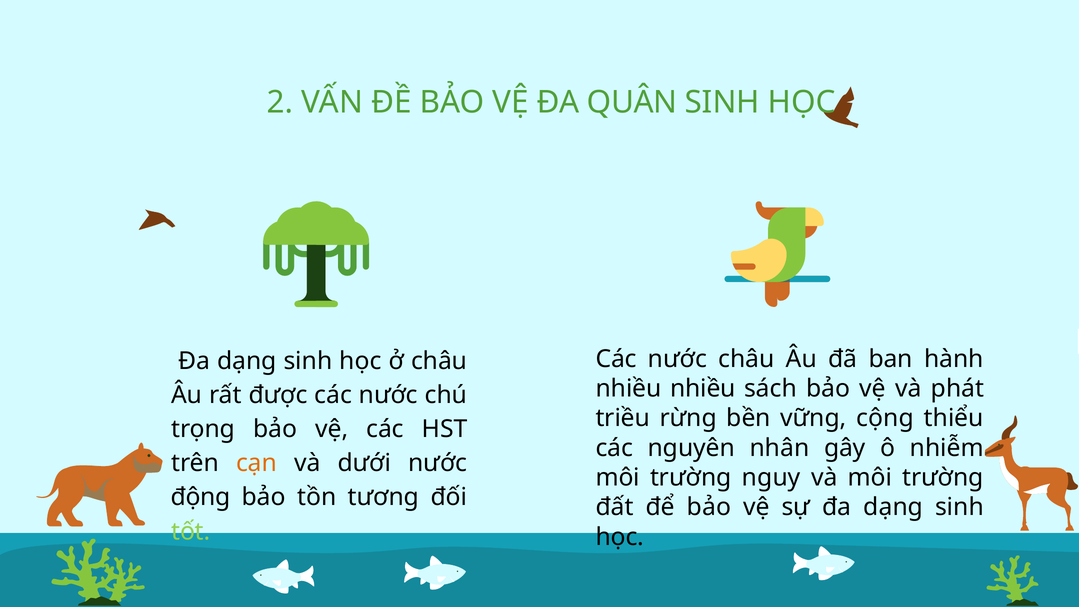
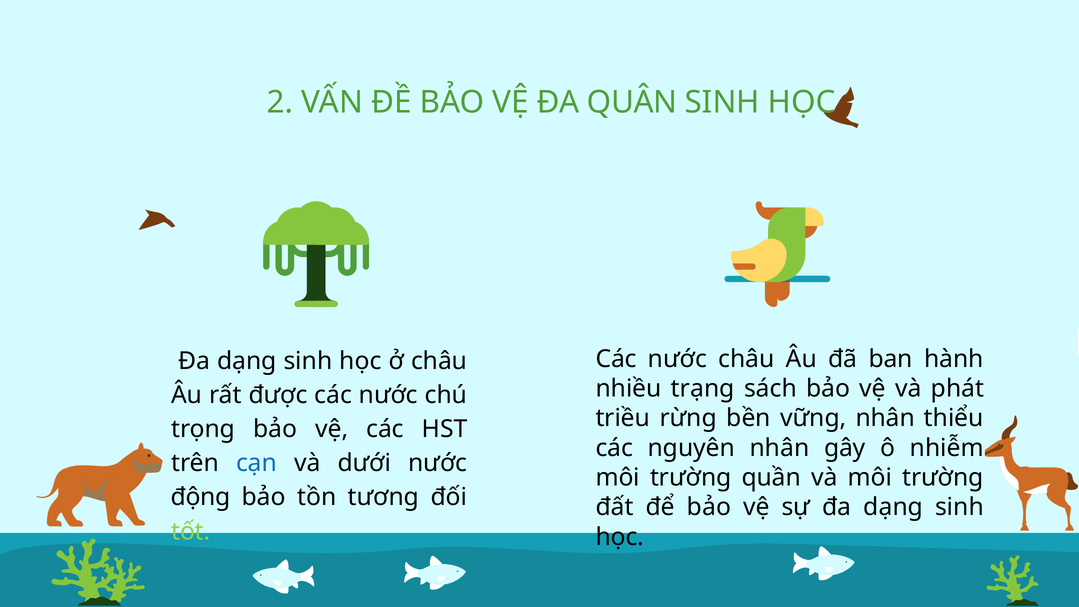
nhiều nhiều: nhiều -> trạng (703, 389)
vững cộng: cộng -> nhân (885, 418)
cạn colour: orange -> blue (257, 463)
nguy: nguy -> quần (771, 478)
